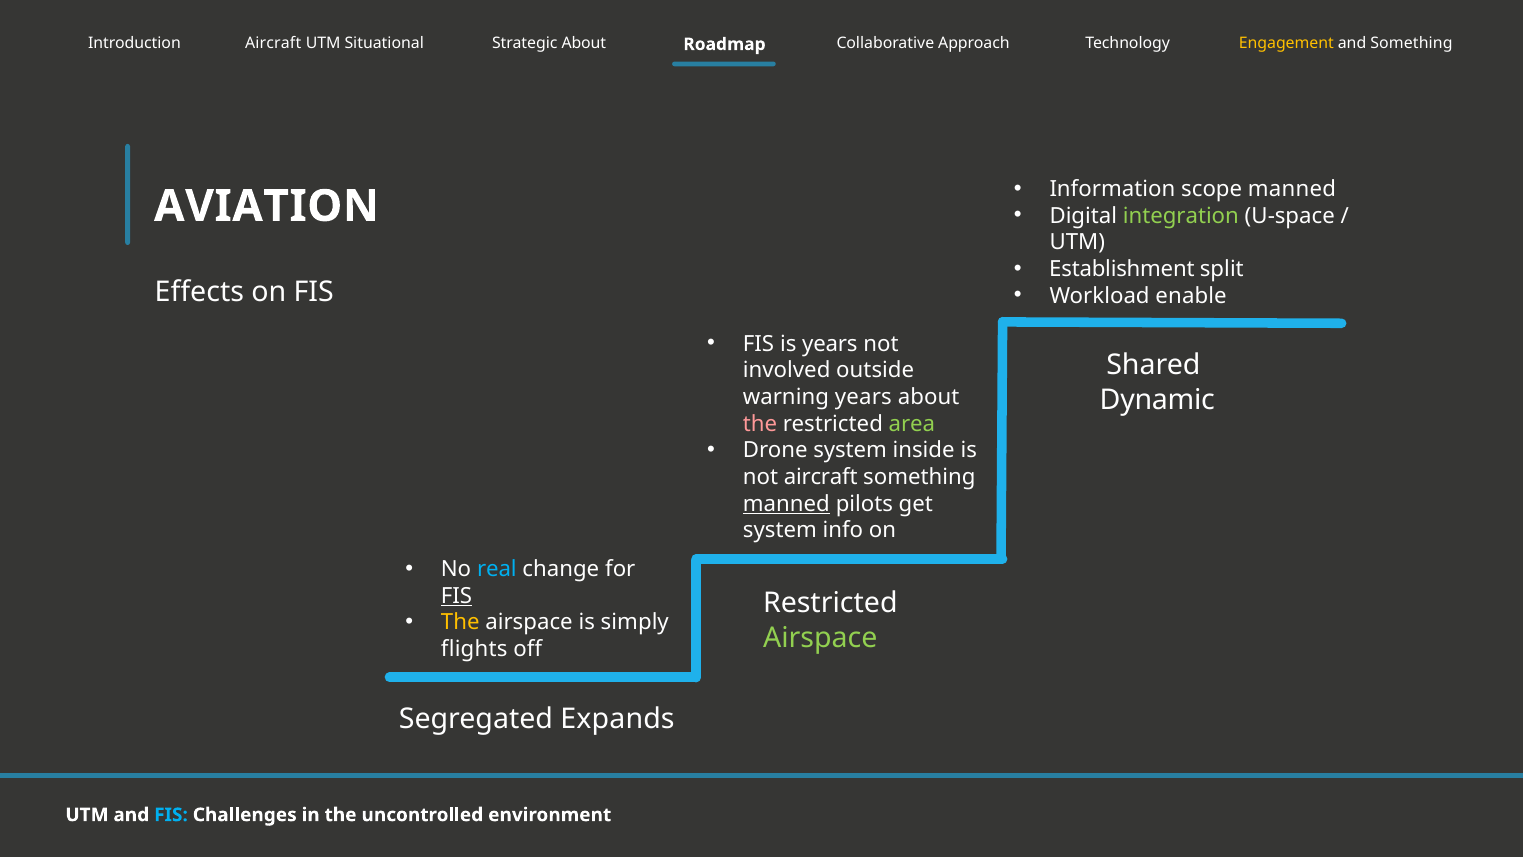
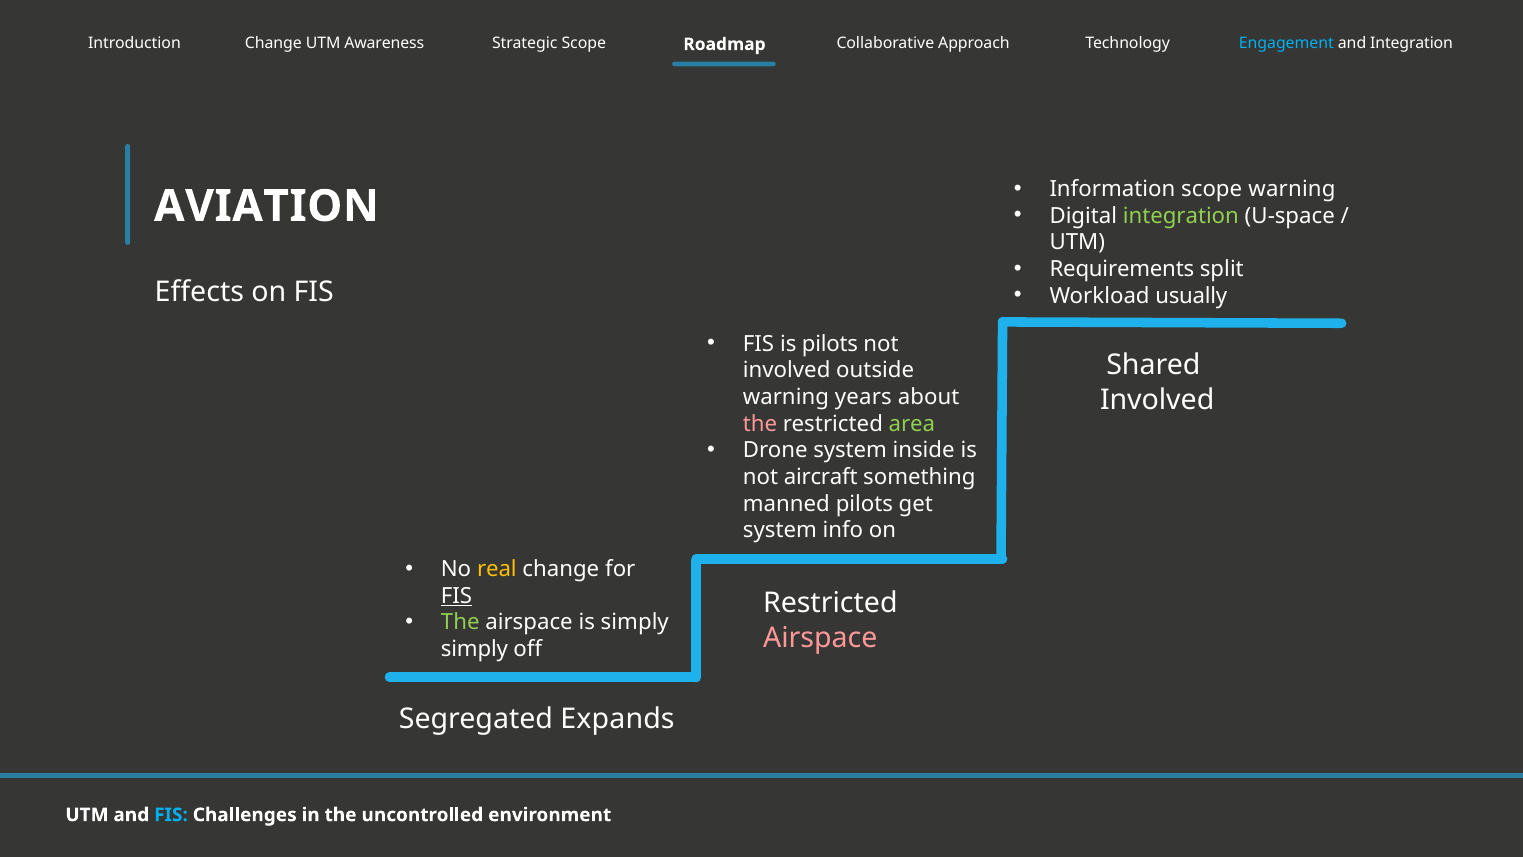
Introduction Aircraft: Aircraft -> Change (273, 43)
Situational: Situational -> Awareness (384, 43)
Strategic About: About -> Scope (584, 43)
Engagement colour: yellow -> light blue (1286, 43)
and Something: Something -> Integration (1412, 43)
scope manned: manned -> warning (1292, 189)
Establishment: Establishment -> Requirements (1122, 269)
enable: enable -> usually (1191, 296)
is years: years -> pilots (830, 344)
Dynamic: Dynamic -> Involved (1157, 400)
manned underline: present -> none (786, 504)
real colour: light blue -> yellow (497, 569)
The colour: yellow -> light green (460, 622)
Airspace colour: light green -> pink (820, 637)
flights: flights -> simply (474, 649)
